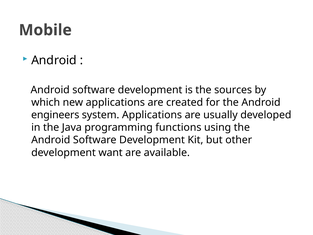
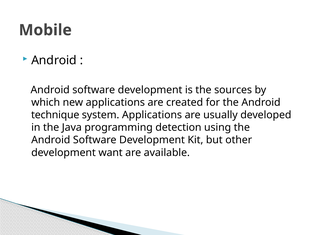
engineers: engineers -> technique (55, 115)
functions: functions -> detection (178, 127)
